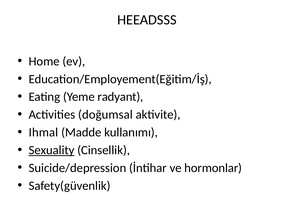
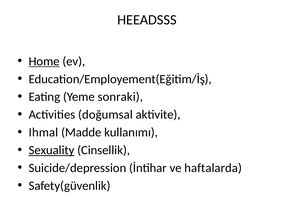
Home underline: none -> present (44, 61)
radyant: radyant -> sonraki (120, 97)
hormonlar: hormonlar -> haftalarda (213, 168)
